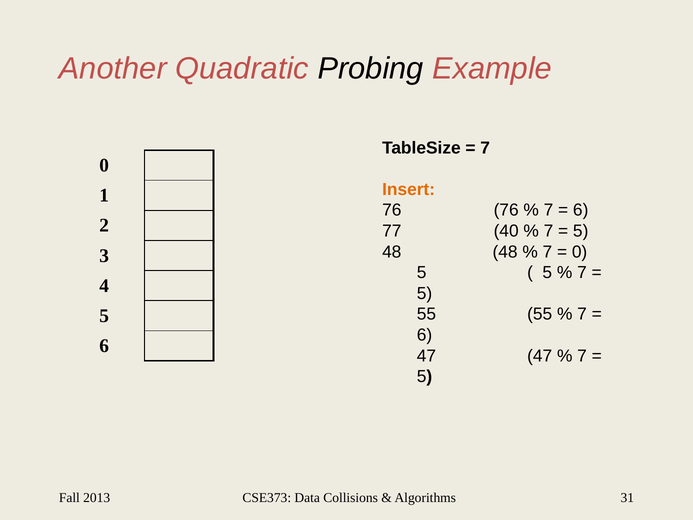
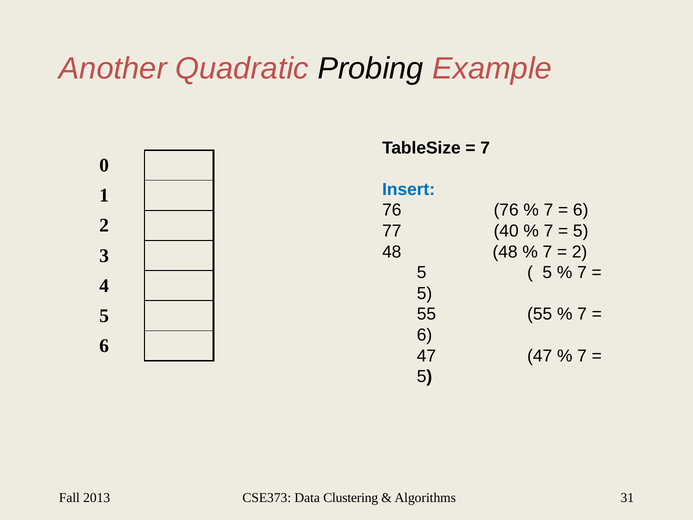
Insert colour: orange -> blue (409, 189)
0: 0 -> 2 (580, 252)
Collisions: Collisions -> Clustering (351, 498)
